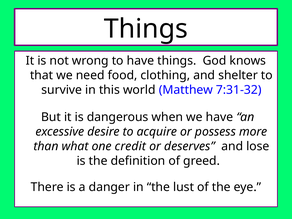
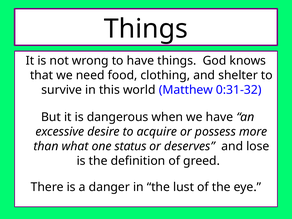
7:31-32: 7:31-32 -> 0:31-32 (239, 90)
credit: credit -> status (131, 146)
